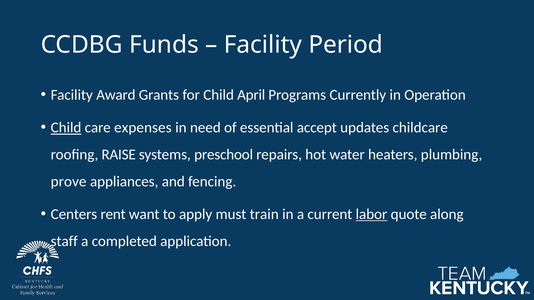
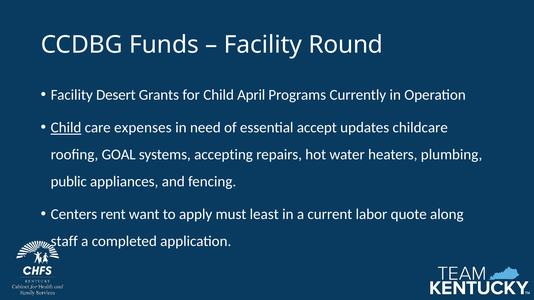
Period: Period -> Round (346, 45)
Award: Award -> Desert (116, 95)
RAISE: RAISE -> GOAL (119, 155)
preschool: preschool -> accepting (224, 155)
prove: prove -> public (69, 182)
train: train -> least (264, 214)
labor underline: present -> none (371, 214)
